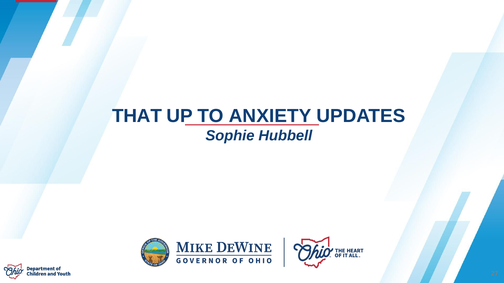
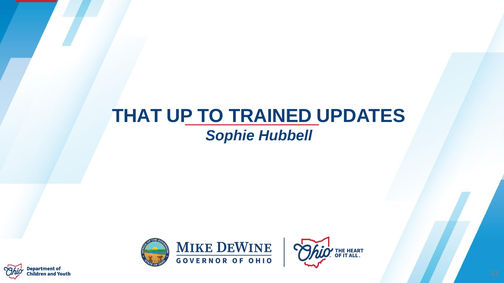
ANXIETY: ANXIETY -> TRAINED (270, 116)
